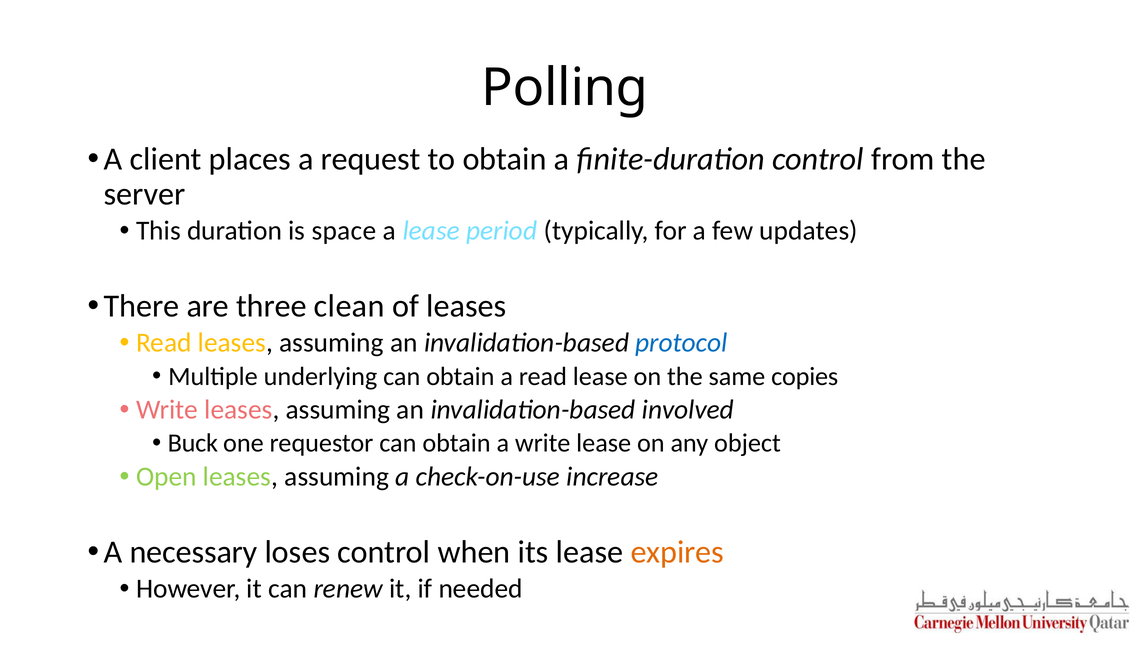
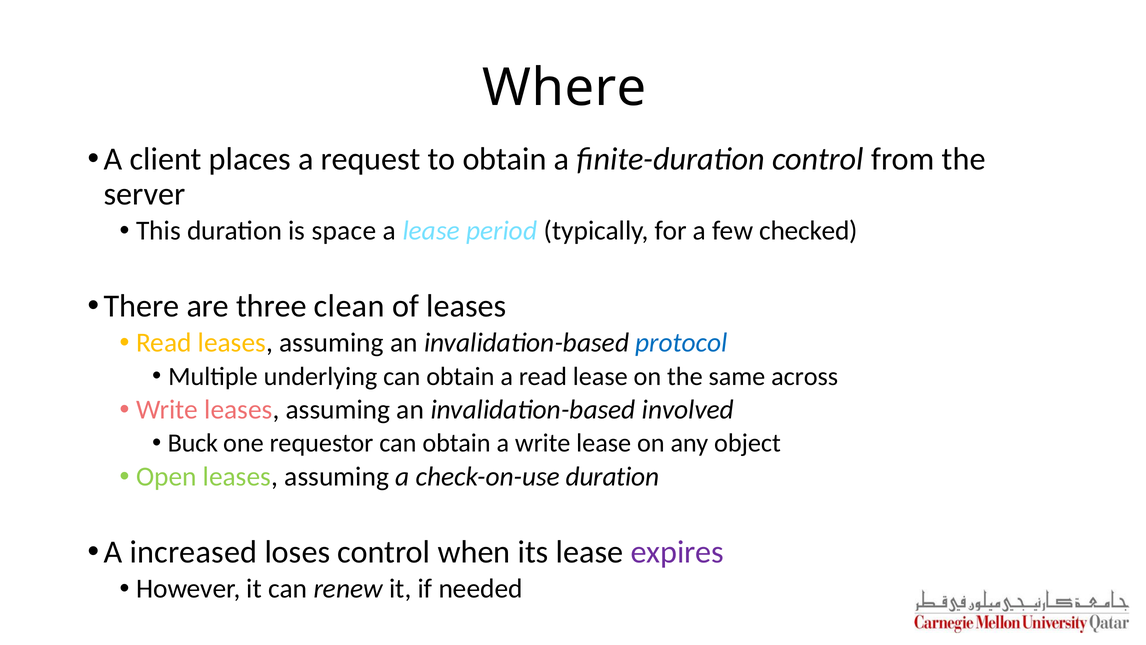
Polling: Polling -> Where (564, 88)
updates: updates -> checked (809, 231)
copies: copies -> across (805, 376)
check-on-use increase: increase -> duration (612, 477)
necessary: necessary -> increased (193, 552)
expires colour: orange -> purple (677, 552)
